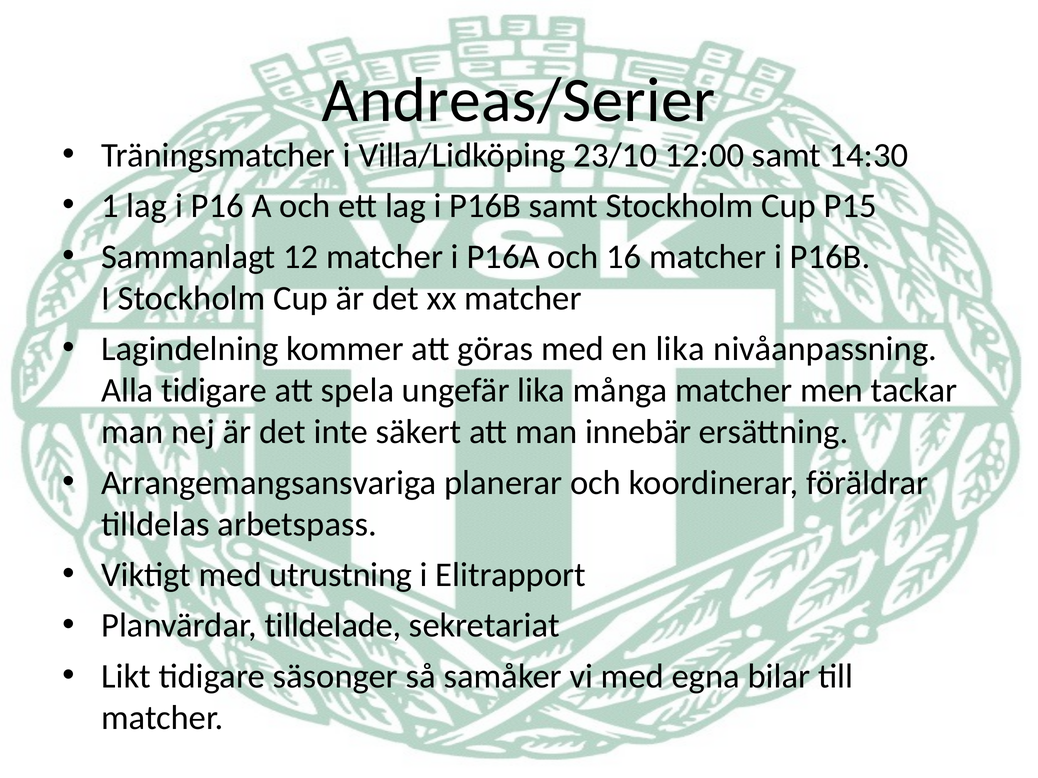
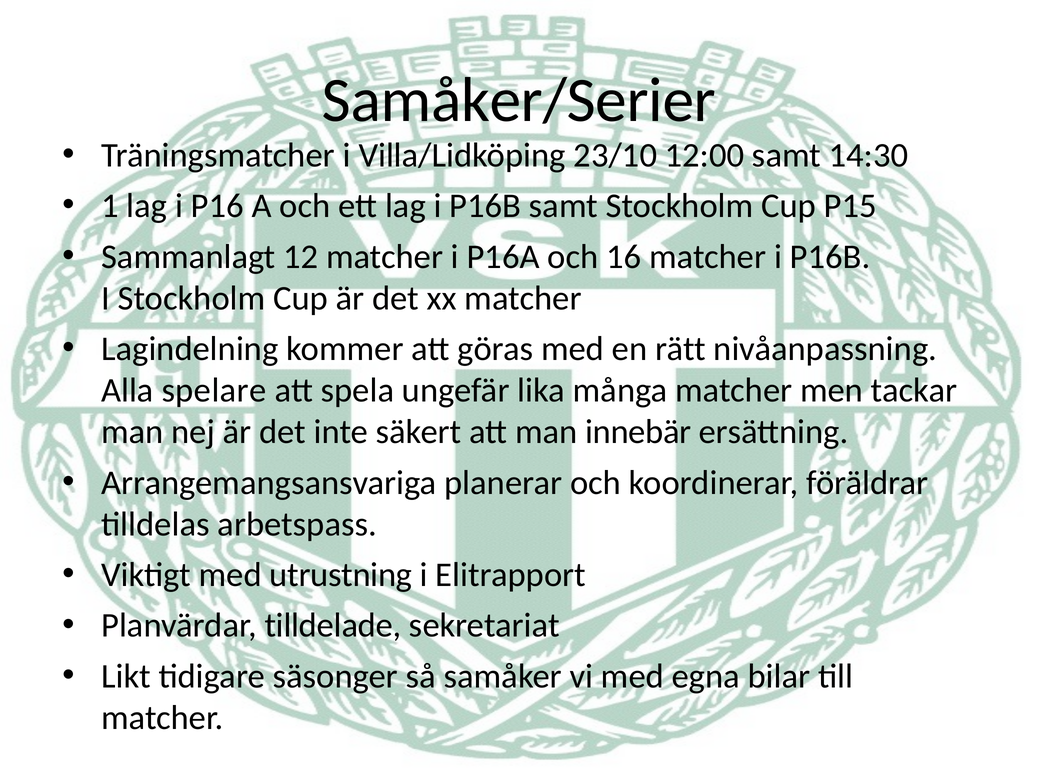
Andreas/Serier: Andreas/Serier -> Samåker/Serier (519, 100)
en lika: lika -> rätt (681, 349)
Alla tidigare: tidigare -> spelare (214, 391)
